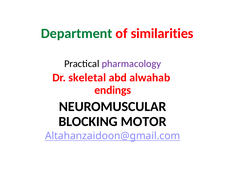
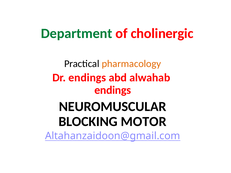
similarities: similarities -> cholinergic (162, 33)
pharmacology colour: purple -> orange (131, 64)
Dr skeletal: skeletal -> endings (87, 78)
